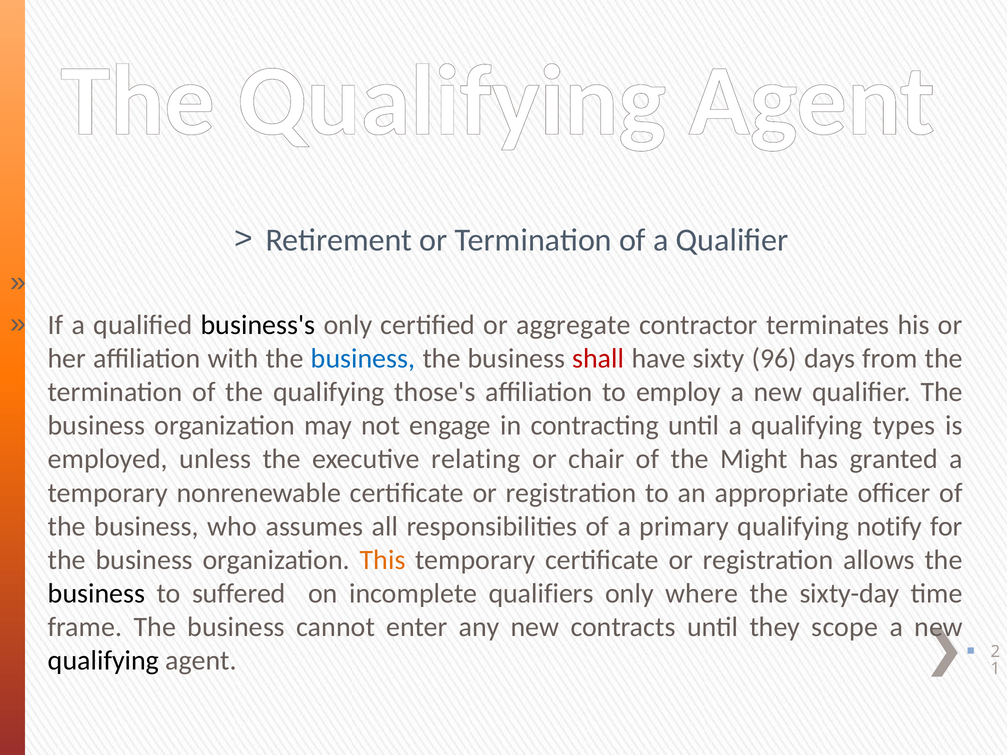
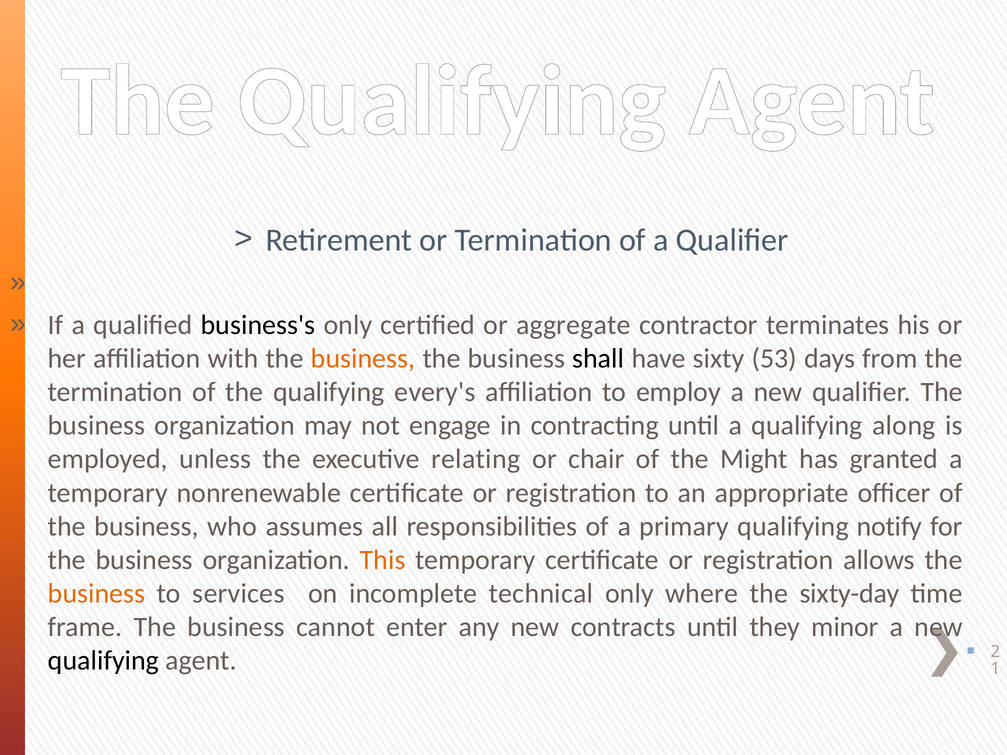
business colour: blue -> orange (363, 359)
shall colour: red -> black (598, 359)
96: 96 -> 53 (774, 359)
those's: those's -> every's (435, 392)
types: types -> along (904, 426)
business colour: black -> orange (97, 594)
suffered: suffered -> services (238, 594)
qualifiers: qualifiers -> technical (541, 594)
scope: scope -> minor (845, 627)
